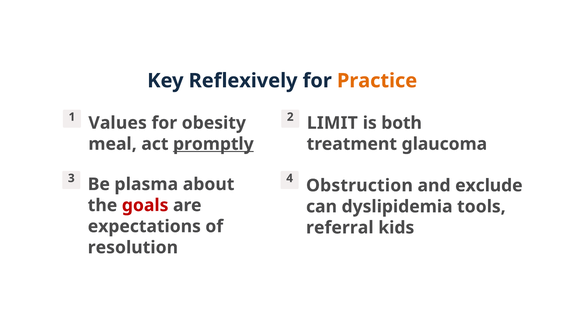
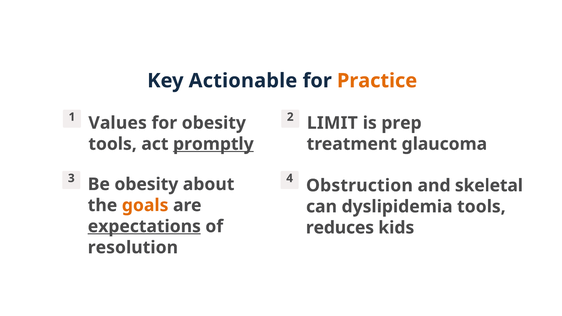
Reflexively: Reflexively -> Actionable (243, 81)
both: both -> prep (401, 123)
meal: meal -> tools (113, 144)
Be plasma: plasma -> obesity (146, 184)
exclude: exclude -> skeletal (489, 186)
goals colour: red -> orange (145, 205)
expectations underline: none -> present (144, 226)
referral: referral -> reduces (340, 228)
